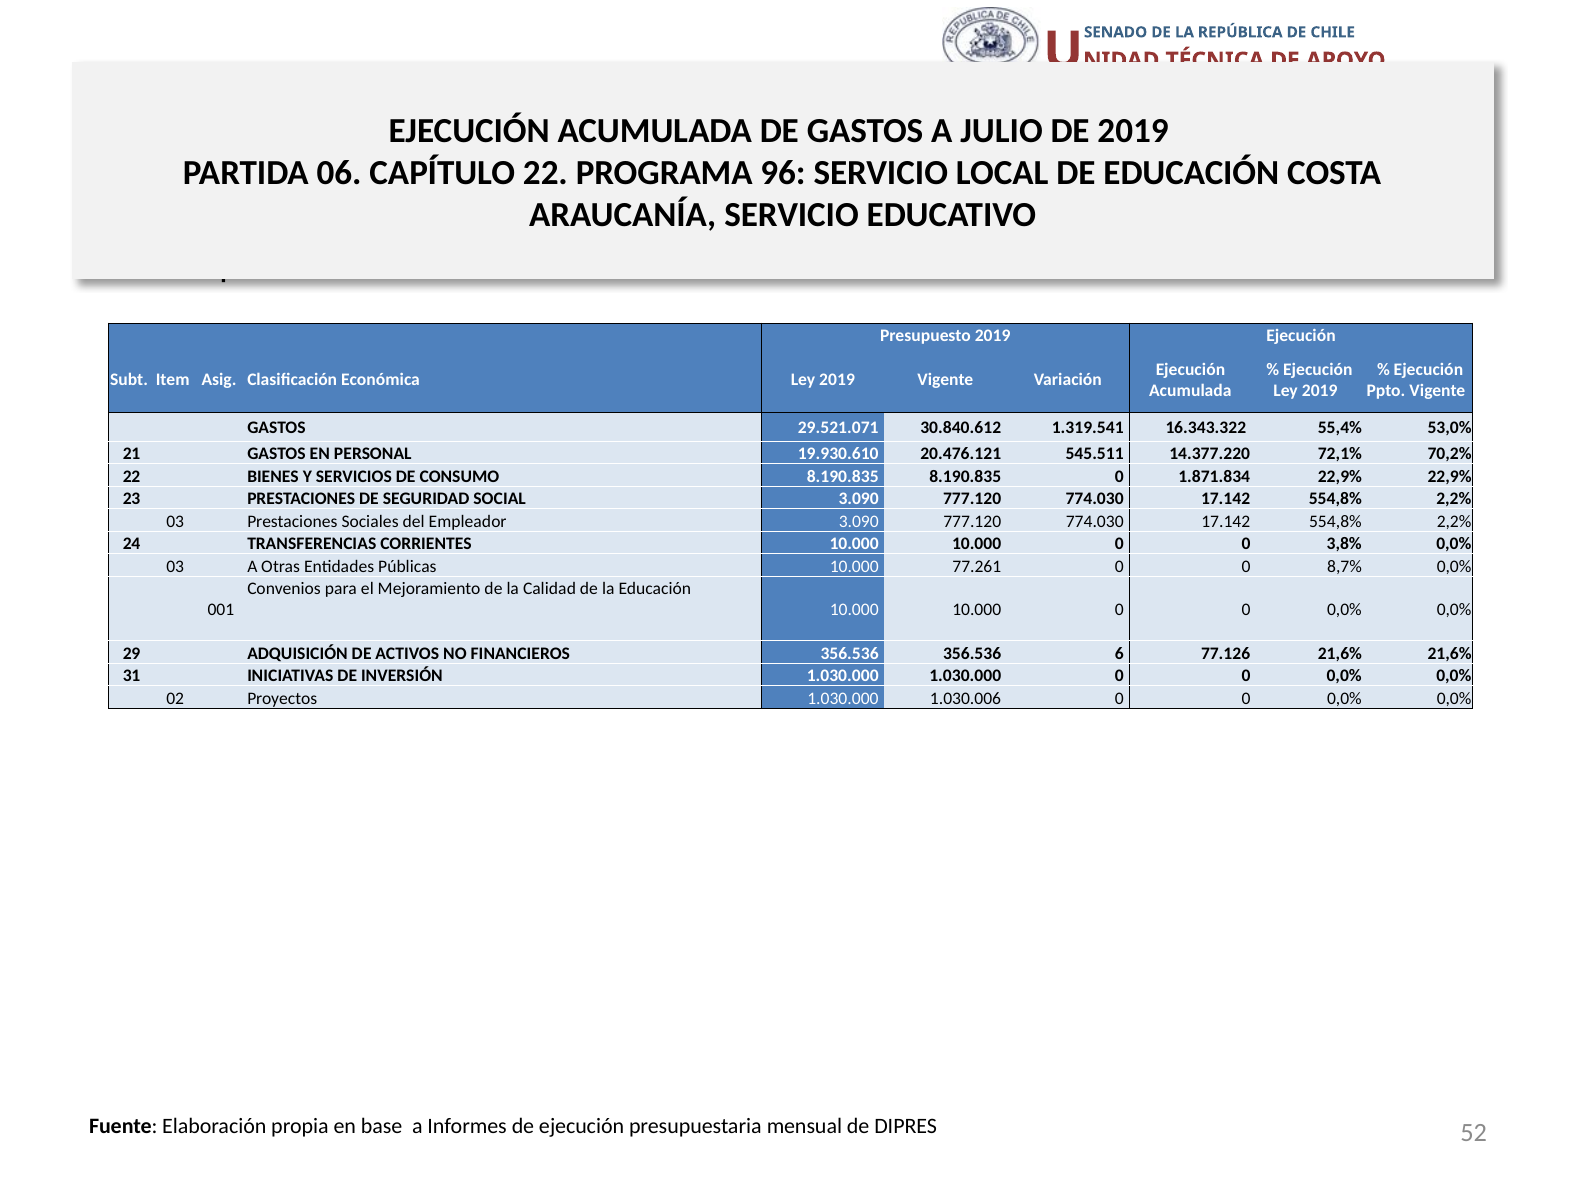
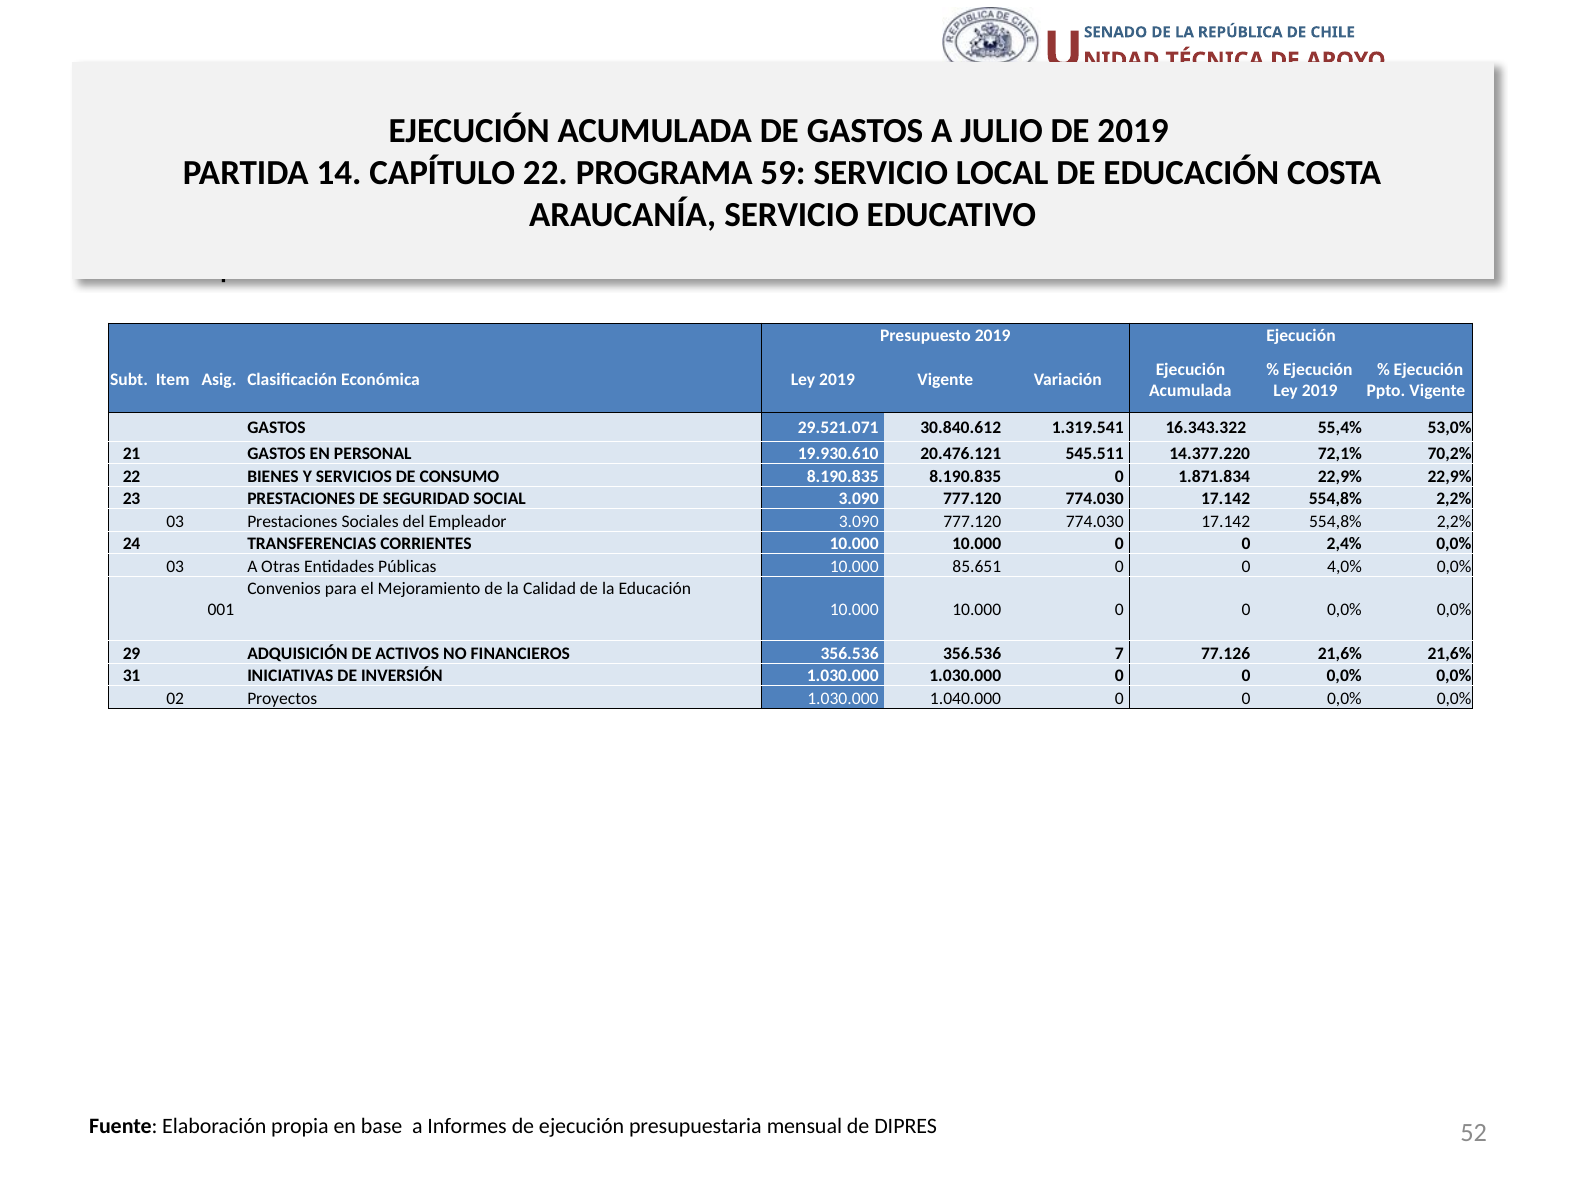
06: 06 -> 14 (339, 173)
96: 96 -> 59 (783, 173)
3,8%: 3,8% -> 2,4% (1344, 544)
77.261: 77.261 -> 85.651 (977, 566)
8,7%: 8,7% -> 4,0% (1344, 566)
6: 6 -> 7 (1119, 654)
1.030.006: 1.030.006 -> 1.040.000 (966, 699)
